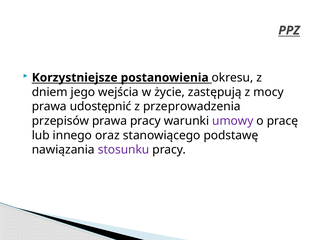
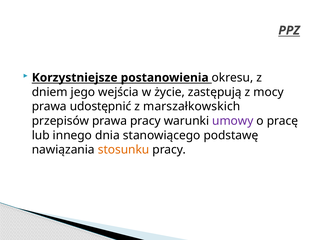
przeprowadzenia: przeprowadzenia -> marszałkowskich (192, 106)
oraz: oraz -> dnia (107, 135)
stosunku colour: purple -> orange (124, 149)
